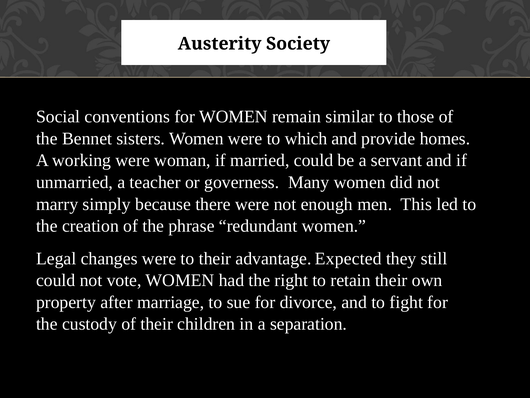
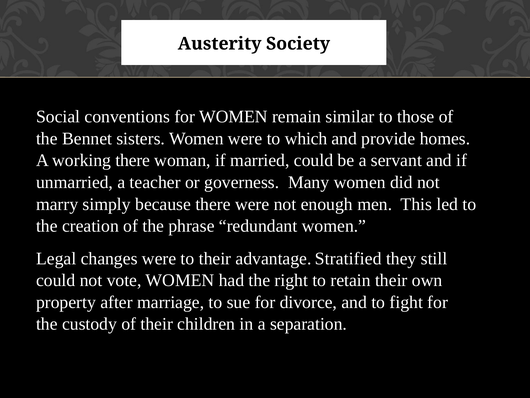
working were: were -> there (133, 160)
Expected: Expected -> Stratified (348, 258)
